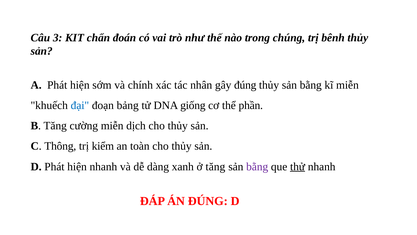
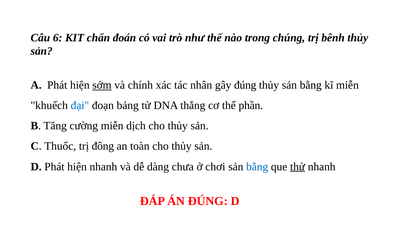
3: 3 -> 6 (58, 38)
sớm underline: none -> present (102, 85)
giống: giống -> thắng (193, 105)
Thông: Thông -> Thuốc (60, 146)
kiểm: kiểm -> đông (103, 146)
xanh: xanh -> chưa (183, 166)
ở tăng: tăng -> chơi (215, 166)
bằng colour: purple -> blue (257, 166)
